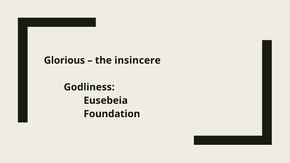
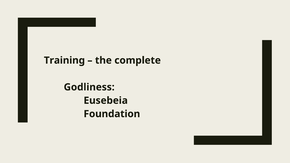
Glorious: Glorious -> Training (64, 60)
insincere: insincere -> complete (138, 60)
